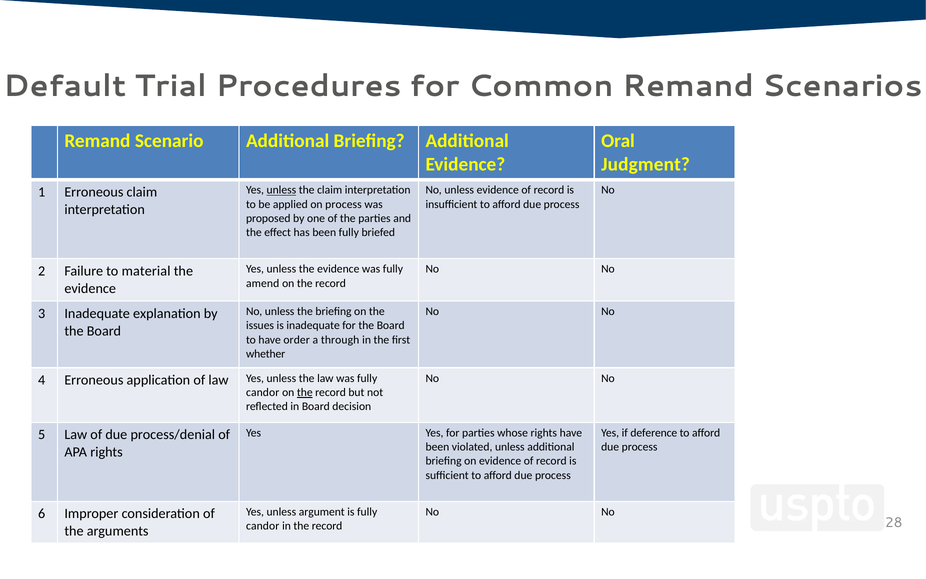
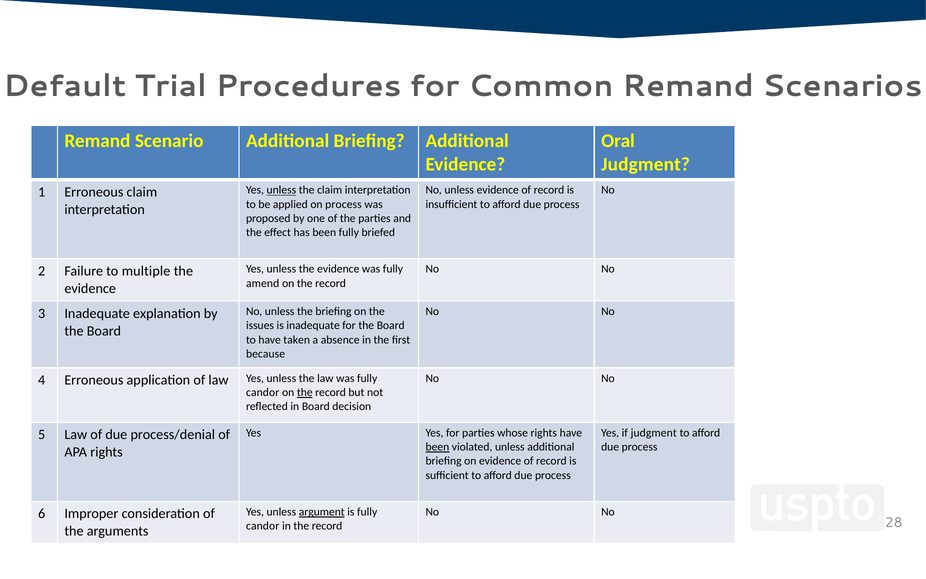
material: material -> multiple (146, 271)
order: order -> taken (297, 340)
through: through -> absence (340, 340)
whether: whether -> because (266, 354)
if deference: deference -> judgment (654, 433)
been underline: none -> present (437, 447)
argument underline: none -> present (322, 512)
